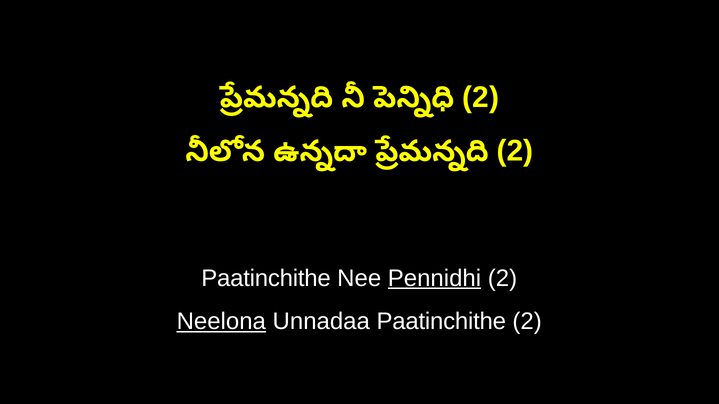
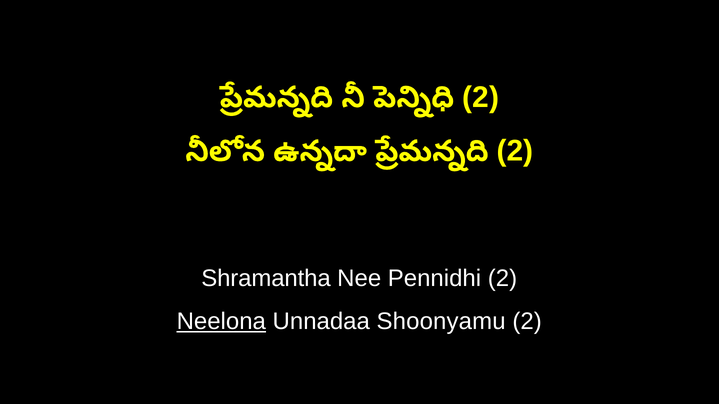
Paatinchithe: Paatinchithe -> Shramantha (266, 278)
Pennidhi underline: present -> none (434, 278)
Unnadaa Paatinchithe: Paatinchithe -> Shoonyamu (441, 322)
